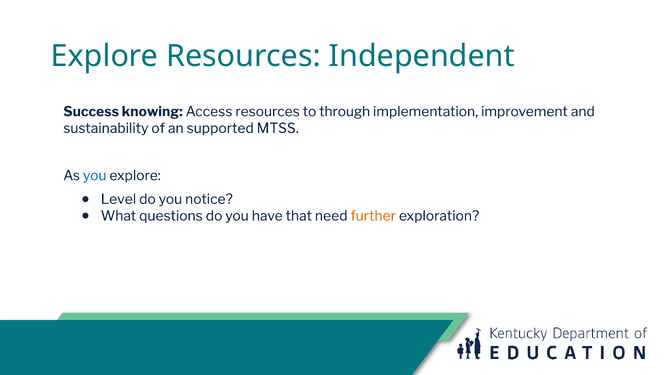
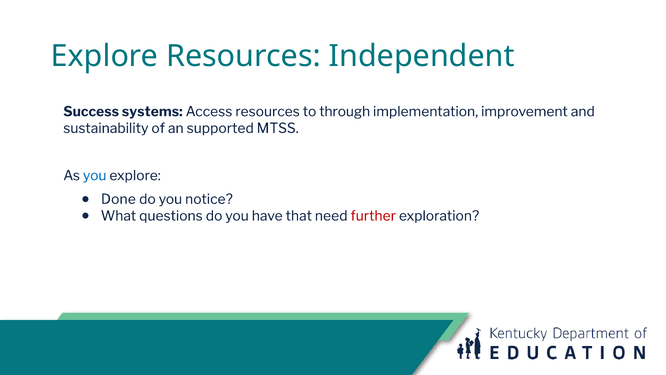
knowing: knowing -> systems (152, 112)
Level: Level -> Done (118, 199)
further colour: orange -> red (373, 216)
